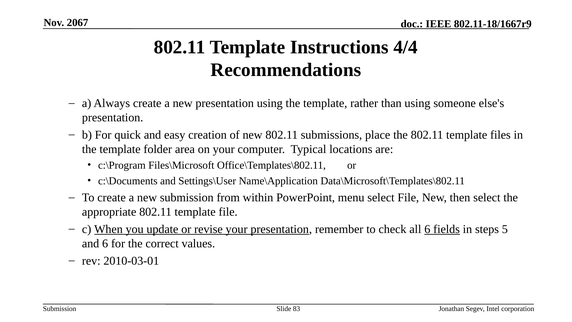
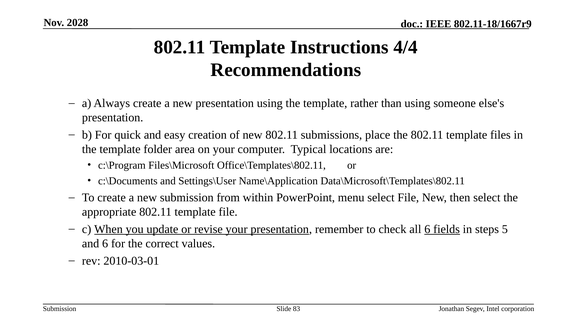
2067: 2067 -> 2028 (78, 23)
